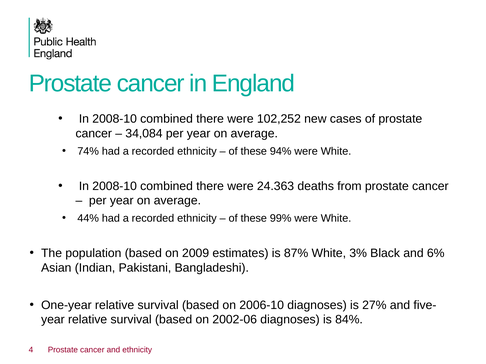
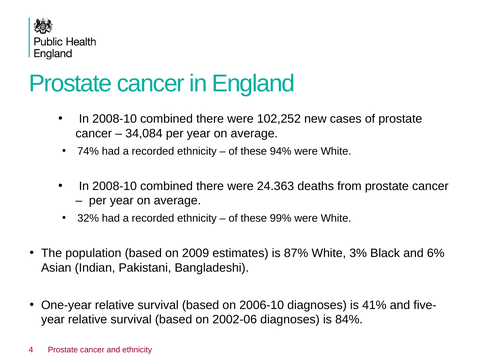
44%: 44% -> 32% (88, 219)
27%: 27% -> 41% (374, 305)
